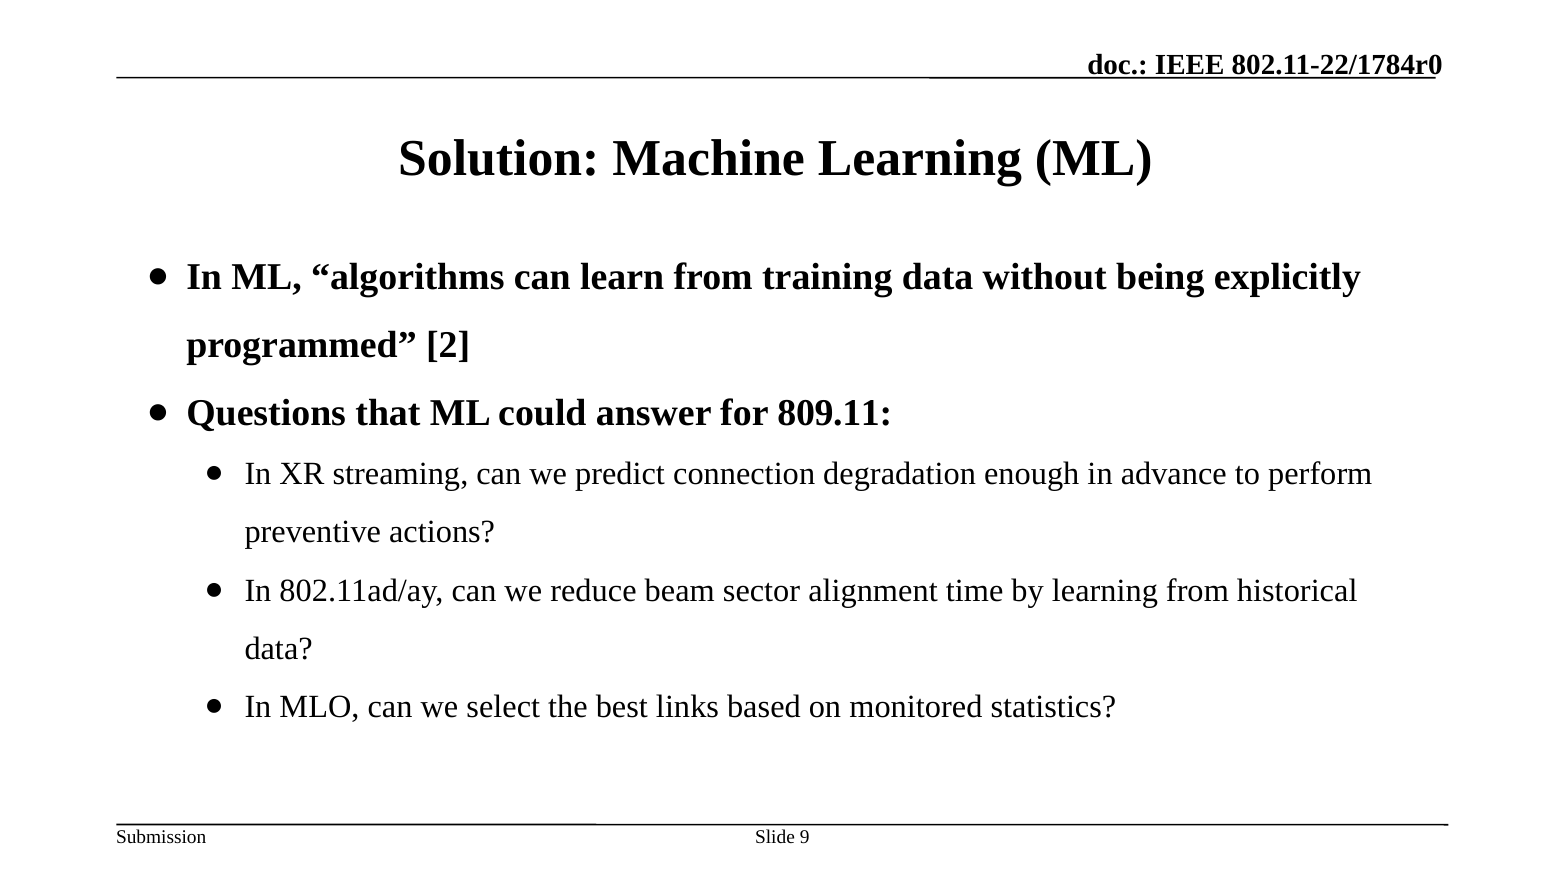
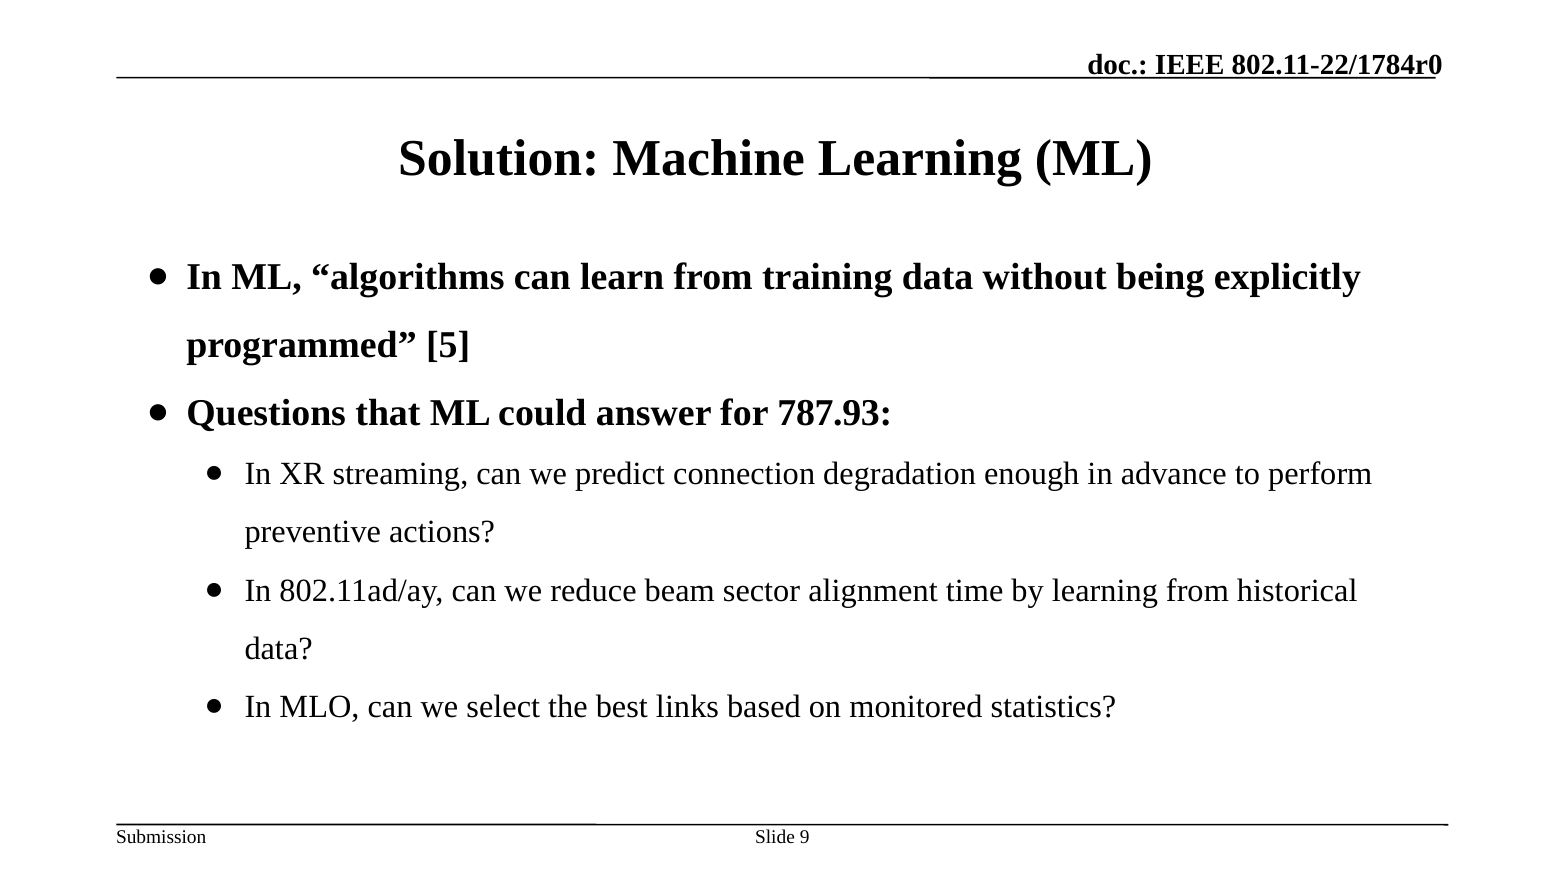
2: 2 -> 5 (448, 345)
809.11: 809.11 -> 787.93 (835, 413)
